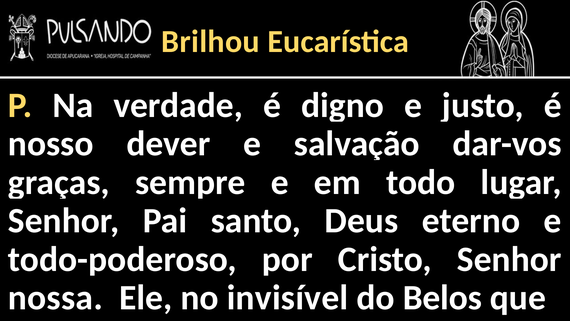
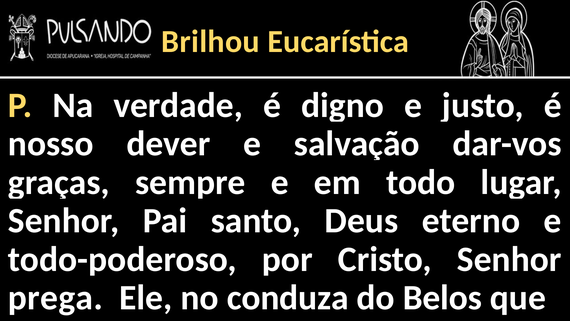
nossa: nossa -> prega (55, 297)
invisível: invisível -> conduza (288, 297)
